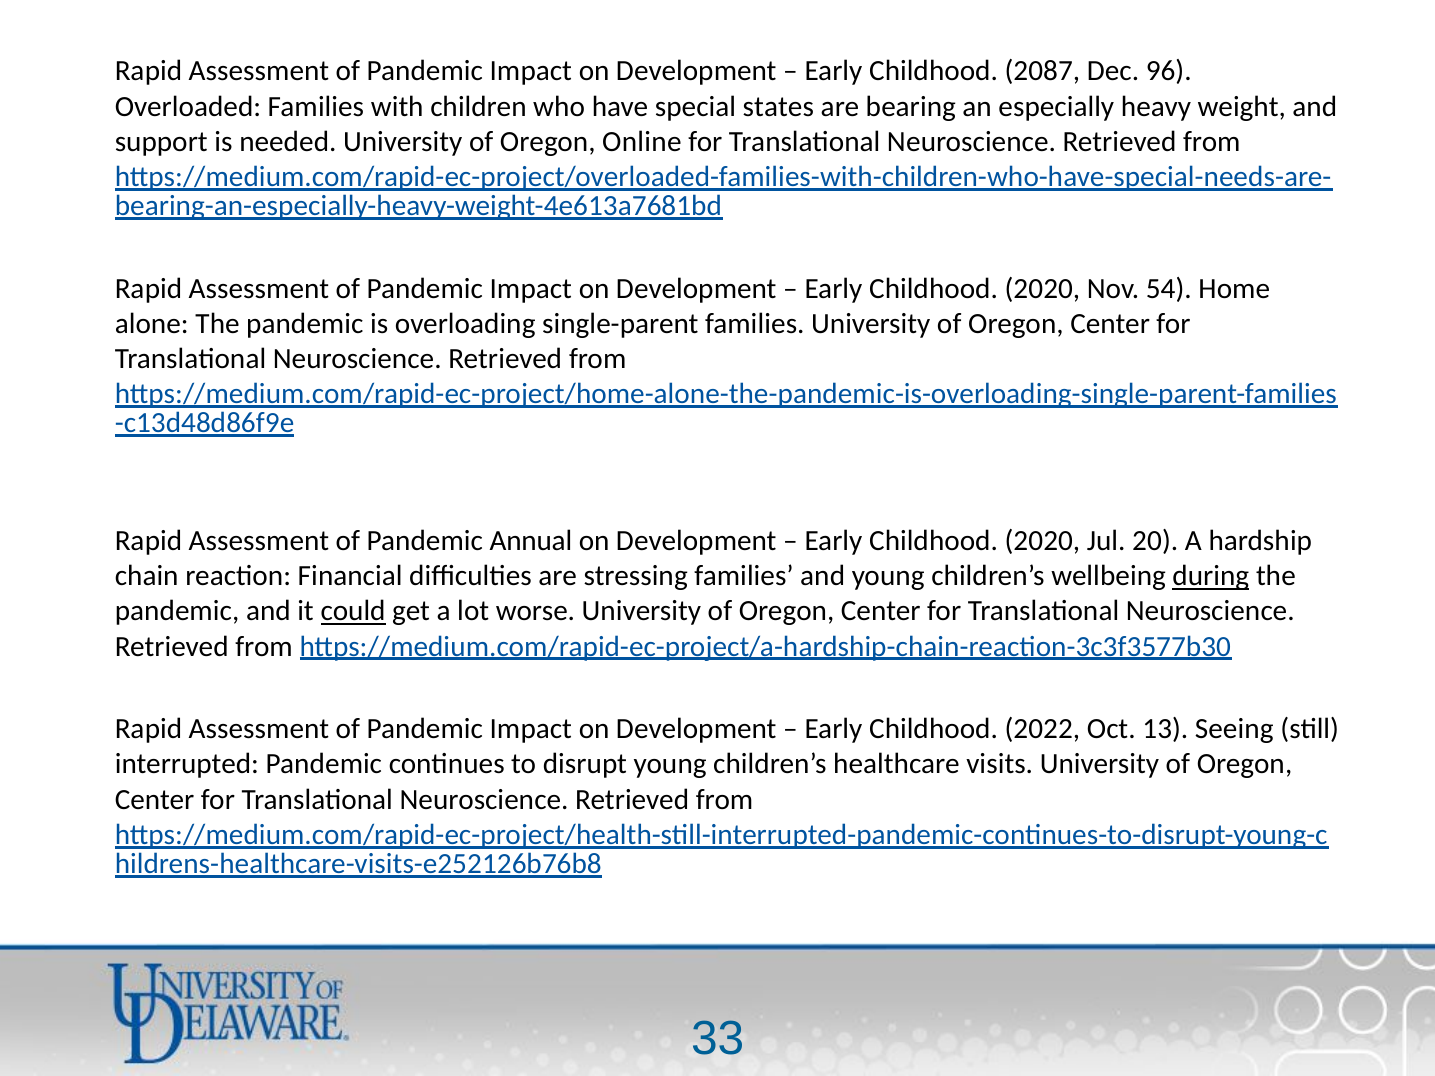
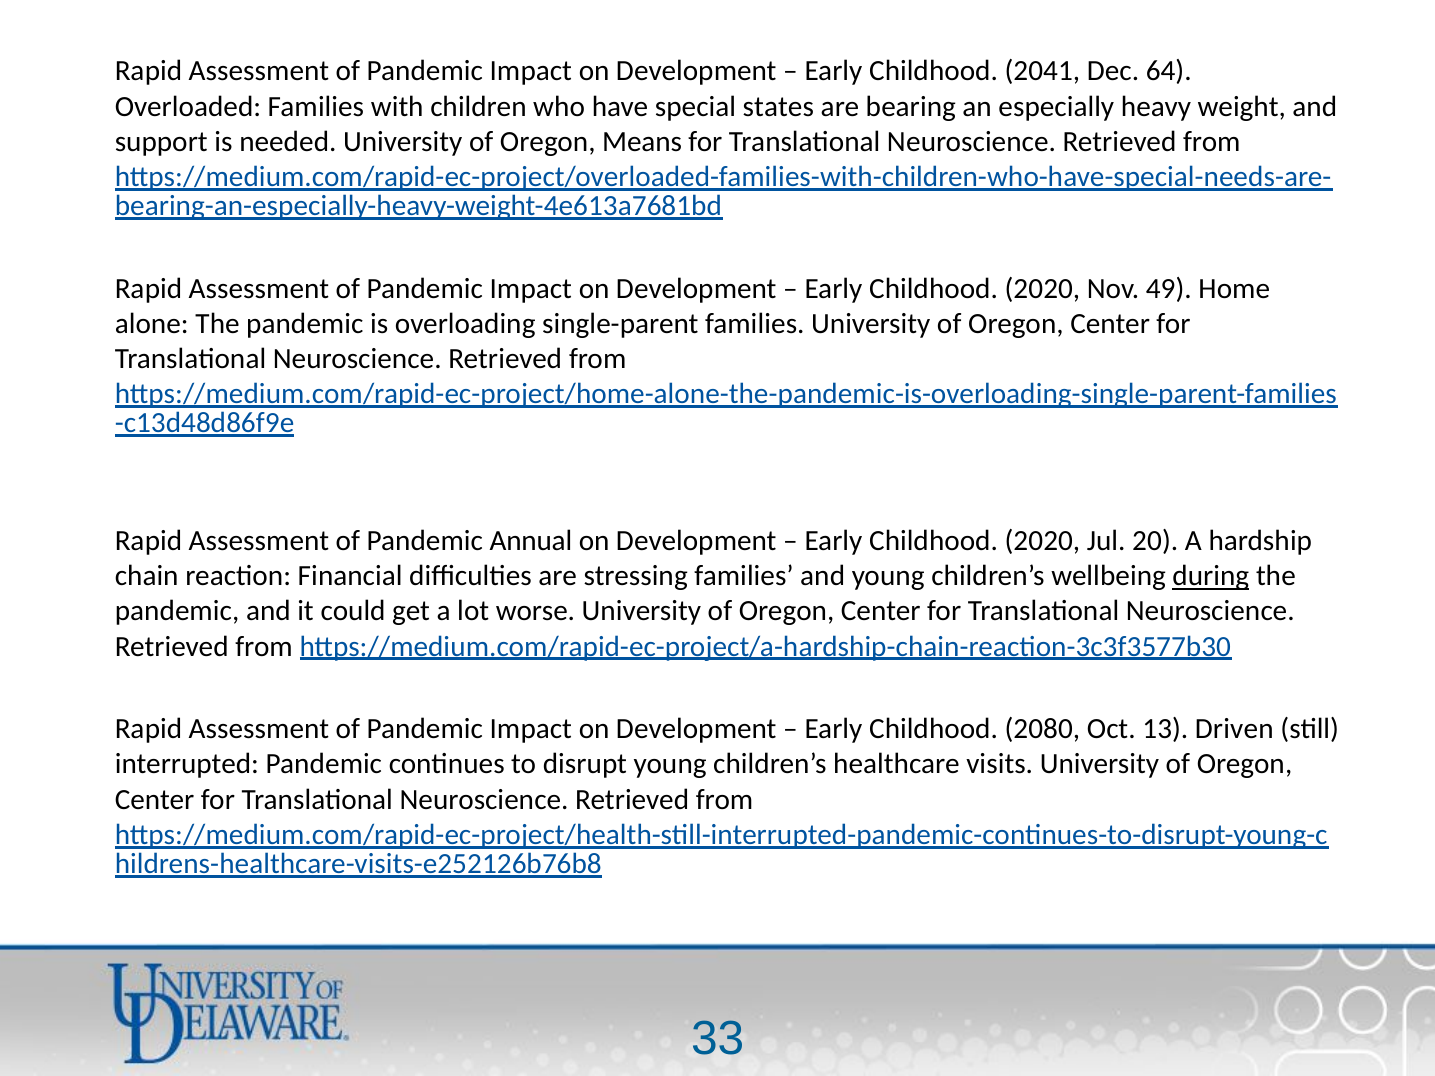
2087: 2087 -> 2041 (1042, 71)
96: 96 -> 64 (1169, 71)
Online: Online -> Means (642, 142)
54: 54 -> 49 (1169, 289)
could underline: present -> none (353, 611)
2022: 2022 -> 2080 (1042, 729)
Seeing: Seeing -> Driven (1234, 729)
